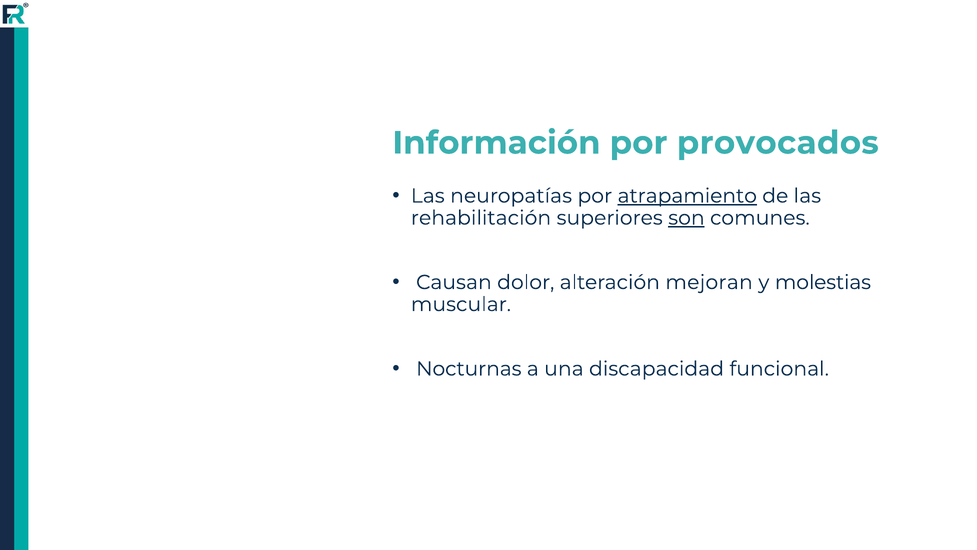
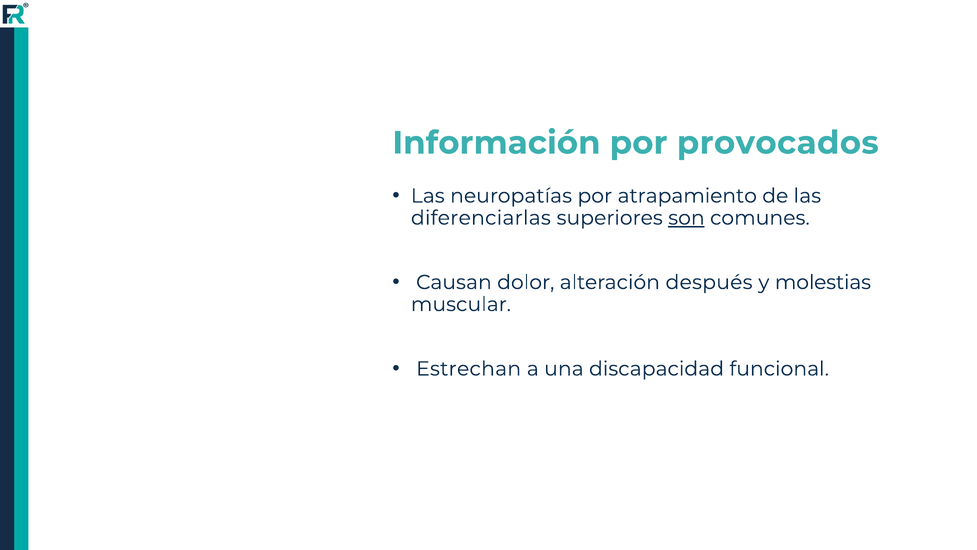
atrapamiento underline: present -> none (687, 196)
rehabilitación: rehabilitación -> diferenciarlas (481, 218)
mejoran: mejoran -> después (709, 282)
Nocturnas: Nocturnas -> Estrechan (469, 369)
